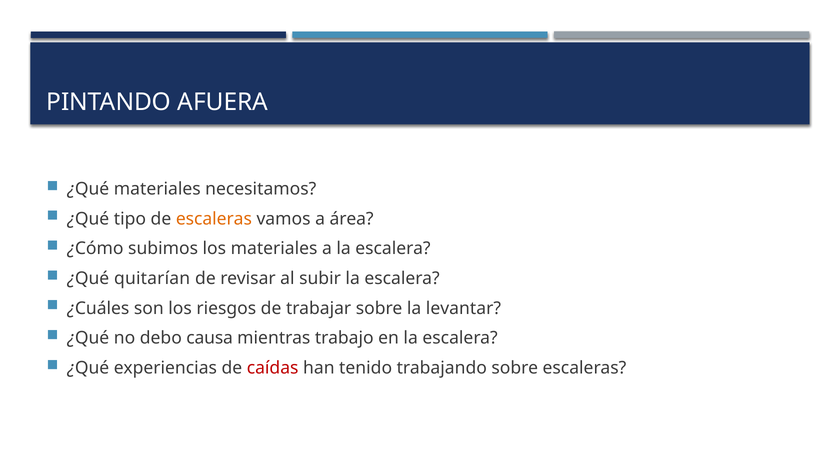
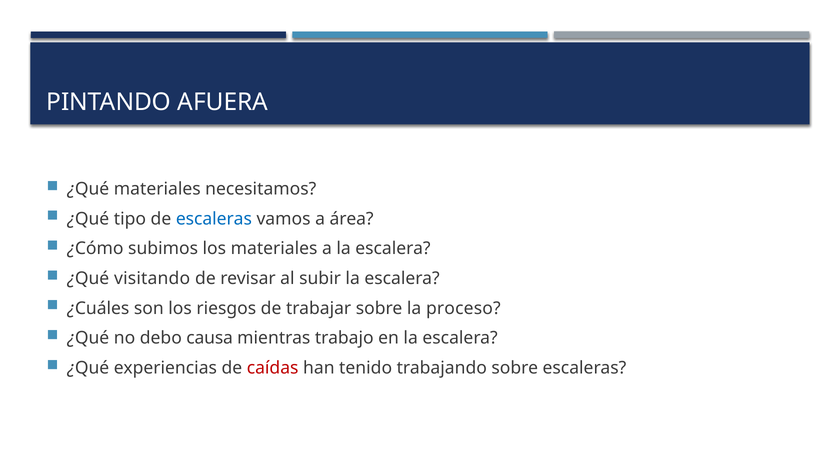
escaleras colour: orange -> blue (214, 219)
quitarían: quitarían -> visitando (152, 278)
levantar: levantar -> proceso (463, 308)
